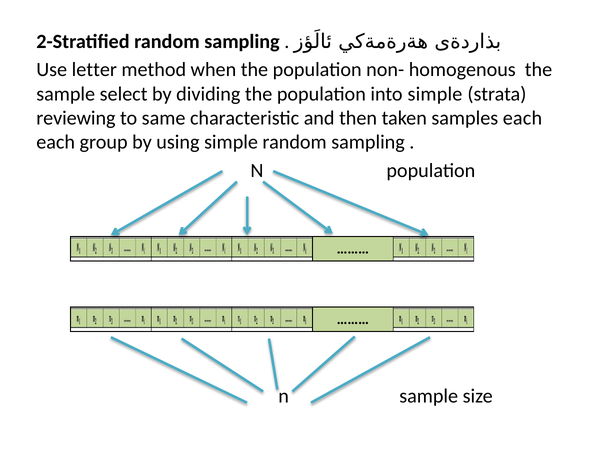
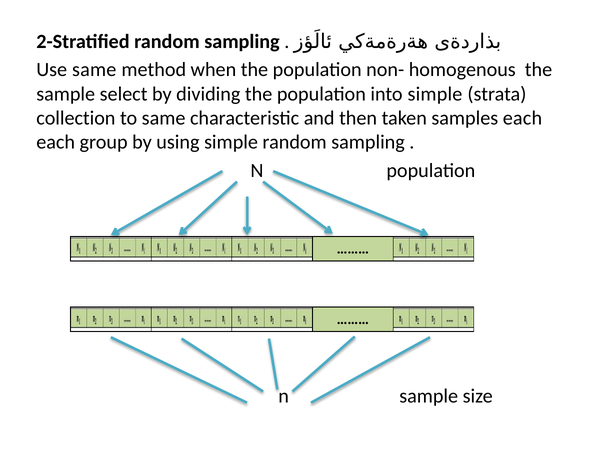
Use letter: letter -> same (94, 70)
reviewing: reviewing -> collection (76, 118)
